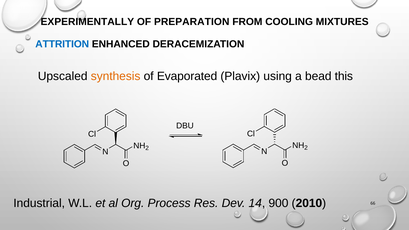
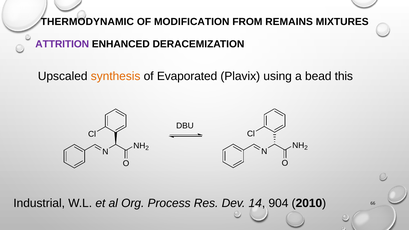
EXPERIMENTALLY: EXPERIMENTALLY -> THERMODYNAMIC (87, 22)
PREPARATION: PREPARATION -> MODIFICATION (192, 22)
COOLING: COOLING -> REMAINS (289, 22)
ATTRITION colour: blue -> purple (62, 44)
900: 900 -> 904 (278, 203)
